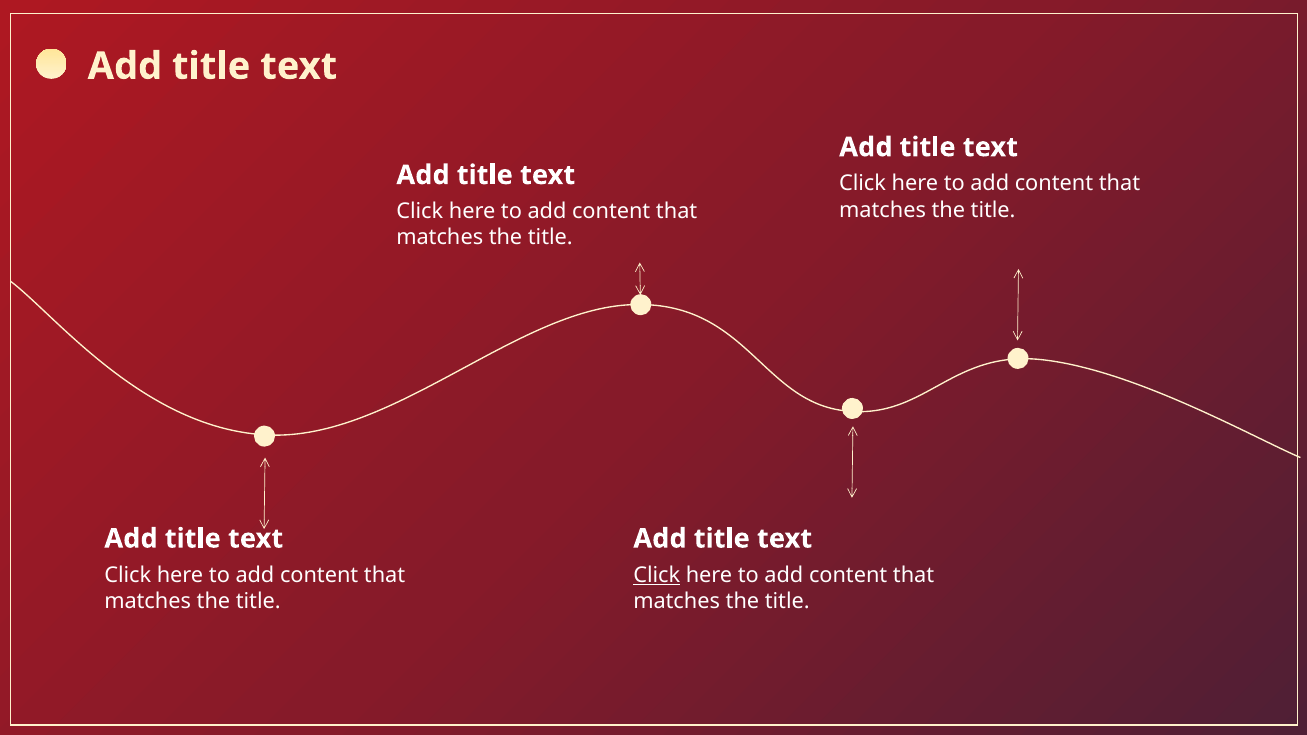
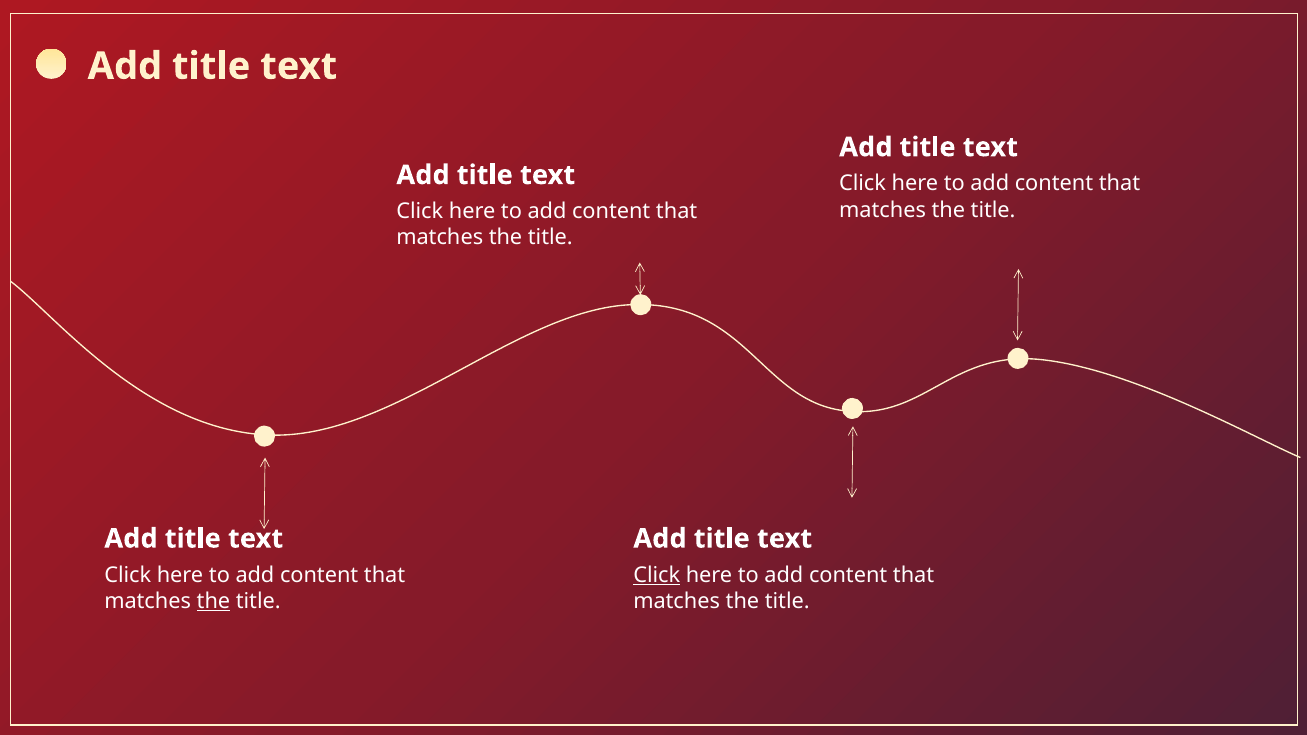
the underline: none -> present (213, 601)
